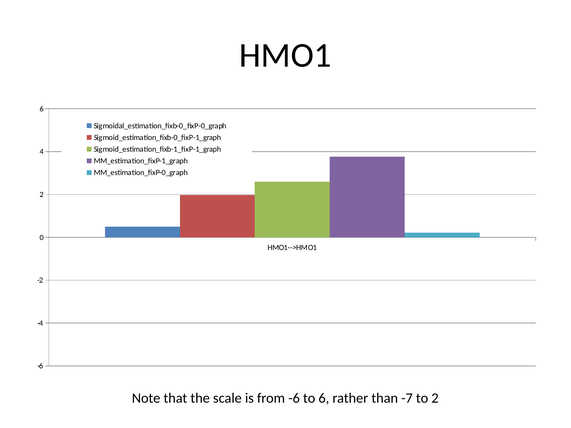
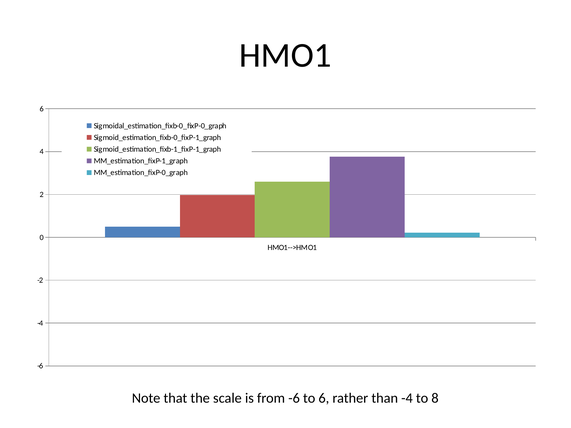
than -7: -7 -> -4 (407, 398)
to 2: 2 -> 8 (435, 398)
